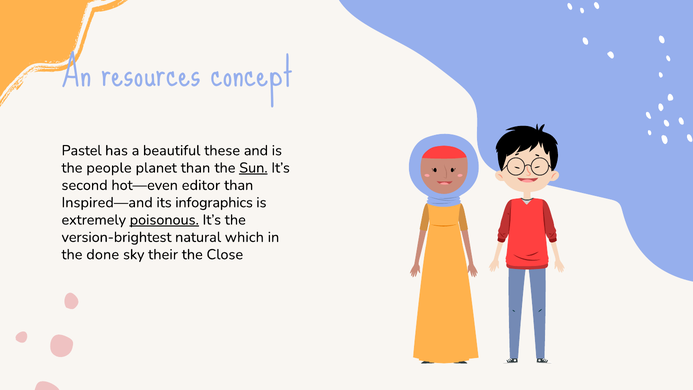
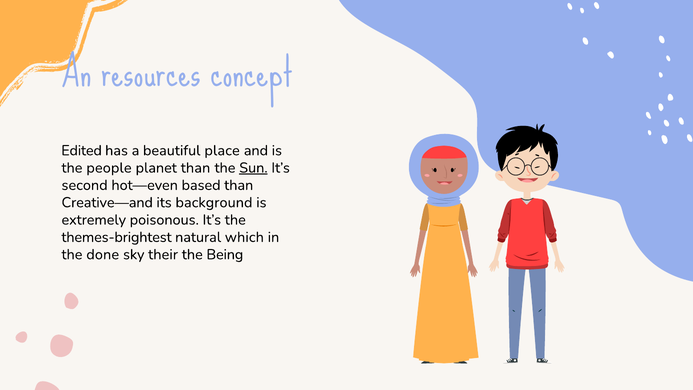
Pastel: Pastel -> Edited (82, 150)
these: these -> place (222, 150)
editor: editor -> based (201, 185)
Inspired—and: Inspired—and -> Creative—and (107, 202)
infographics: infographics -> background (214, 202)
poisonous underline: present -> none (164, 220)
version-brightest: version-brightest -> themes-brightest (117, 237)
Close: Close -> Being (225, 254)
